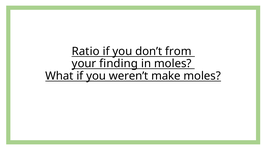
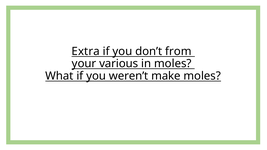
Ratio: Ratio -> Extra (86, 51)
finding: finding -> various (119, 64)
